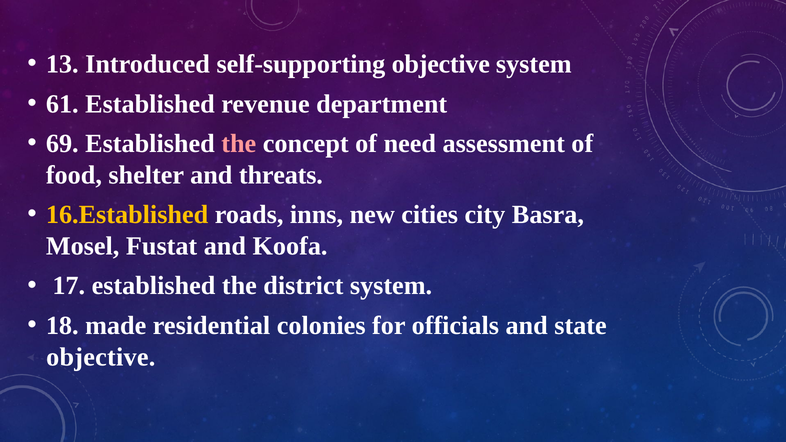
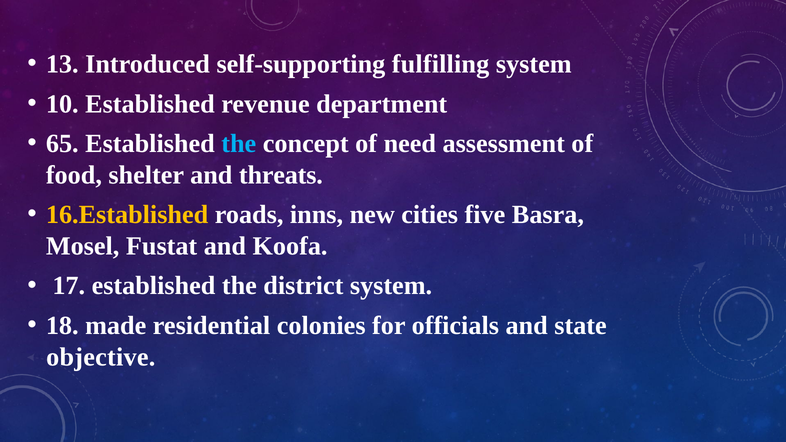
self-supporting objective: objective -> fulfilling (441, 64)
61: 61 -> 10 (62, 104)
69: 69 -> 65 (62, 144)
the colour: pink -> light blue (239, 144)
city: city -> five (485, 215)
